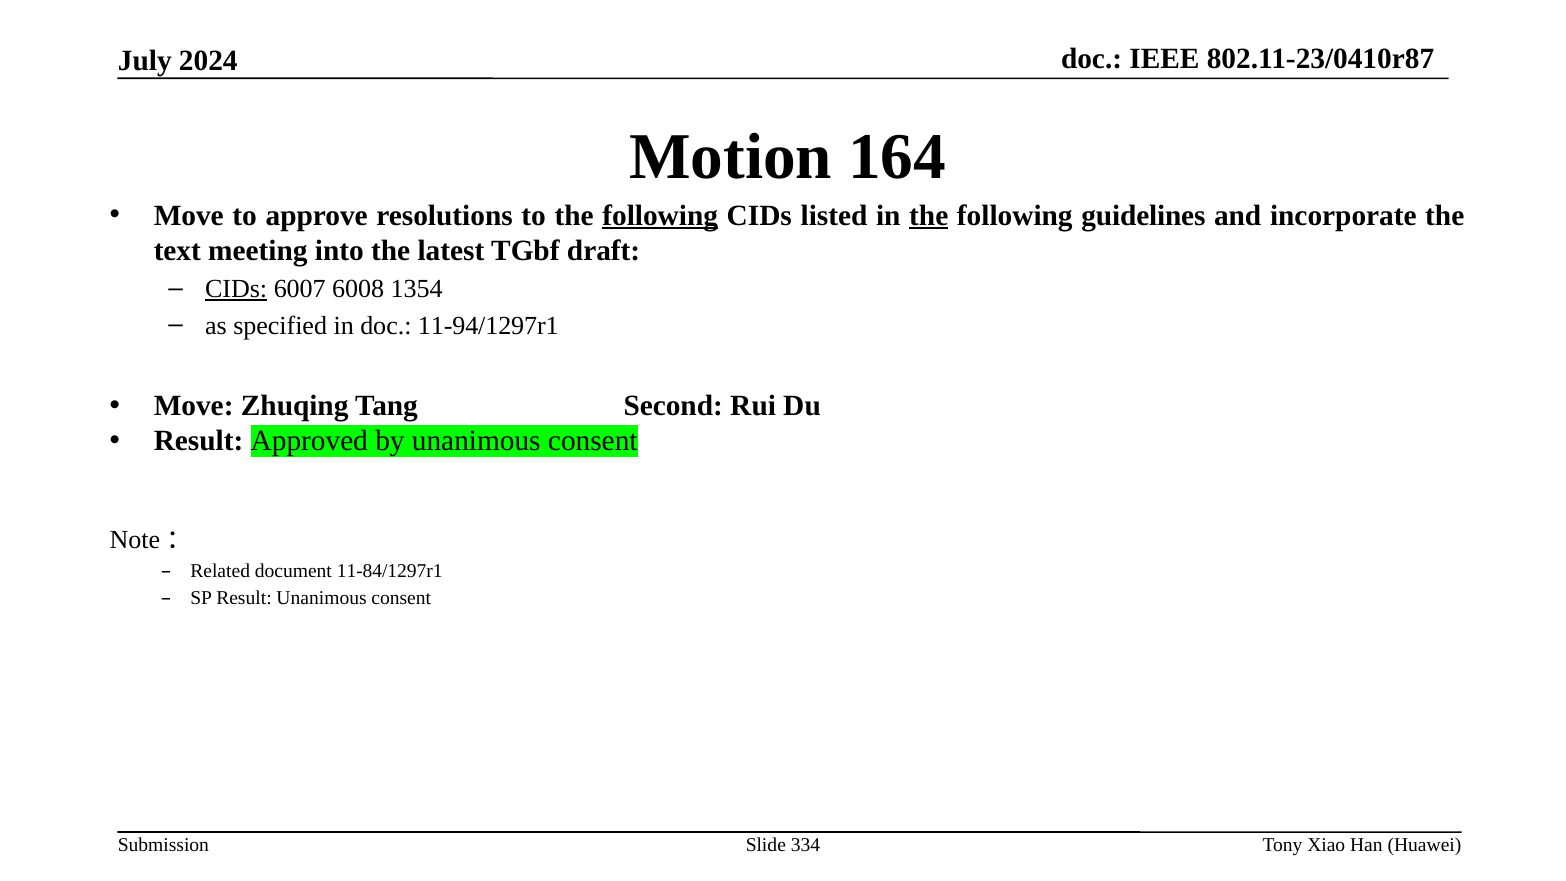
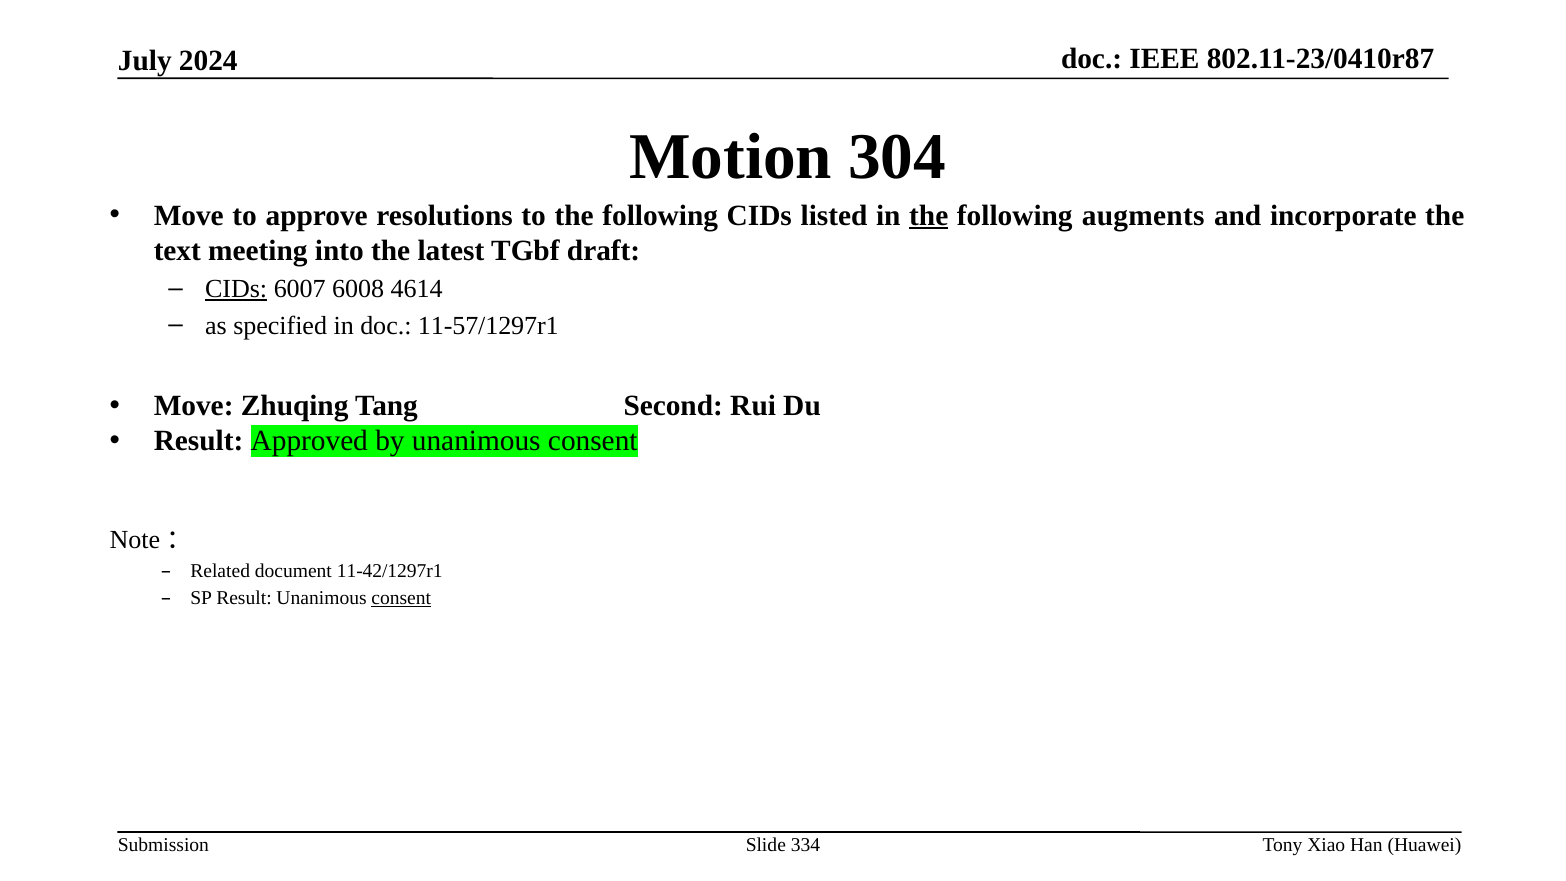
164: 164 -> 304 (897, 157)
following underline: present -> none (660, 215)
guidelines: guidelines -> augments (1143, 215)
1354: 1354 -> 4614 (417, 289)
11-94/1297r1: 11-94/1297r1 -> 11-57/1297r1 (488, 326)
11-84/1297r1: 11-84/1297r1 -> 11-42/1297r1 (390, 571)
consent underline: none -> present (401, 598)
